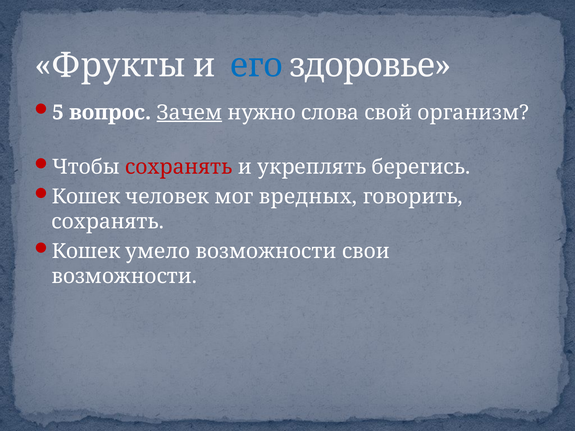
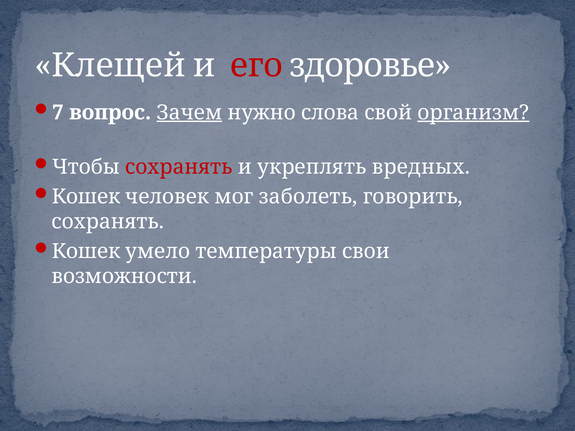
Фрукты: Фрукты -> Клещей (110, 66)
его colour: blue -> red (257, 66)
5: 5 -> 7 (58, 113)
организм underline: none -> present (473, 113)
берегись: берегись -> вредных (421, 167)
вредных: вредных -> заболеть (308, 197)
умело возможности: возможности -> температуры (266, 251)
